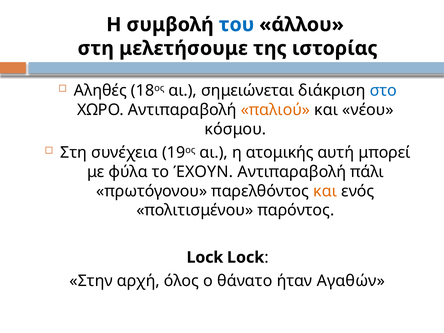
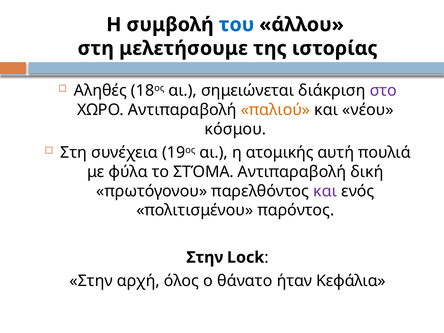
στο colour: blue -> purple (383, 91)
μπορεί: μπορεί -> πουλιά (384, 153)
ΈΧΟΥΝ: ΈΧΟΥΝ -> ΣΤΌΜΑ (203, 172)
πάλι: πάλι -> δική (367, 172)
και colour: orange -> purple (325, 191)
Lock: Lock -> Στην (205, 257)
Αγαθών: Αγαθών -> Κεφάλια (351, 281)
